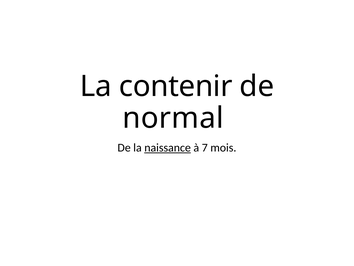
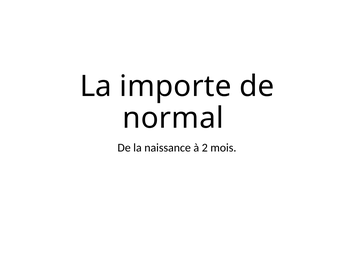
contenir: contenir -> importe (175, 86)
naissance underline: present -> none (168, 148)
7: 7 -> 2 (205, 148)
